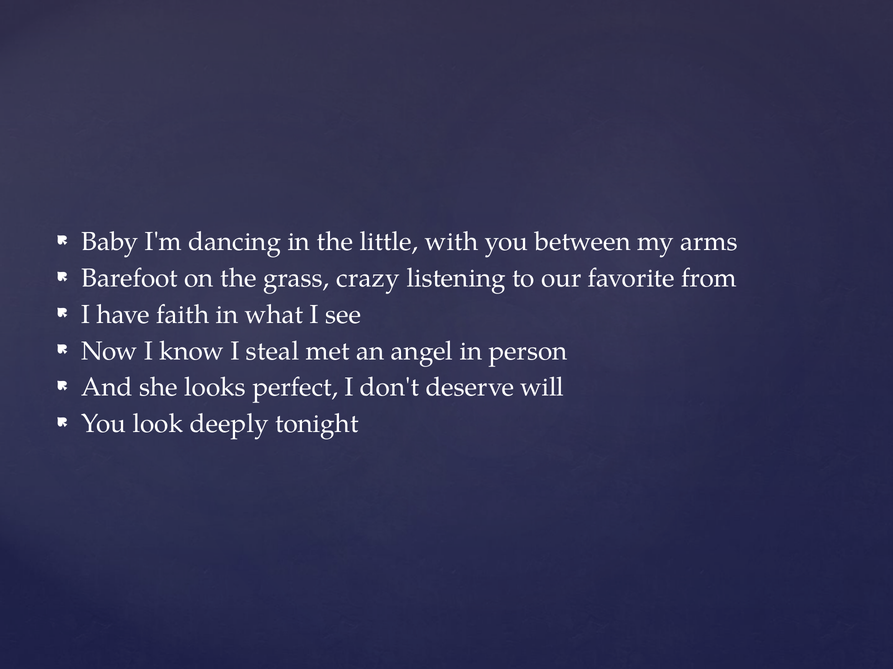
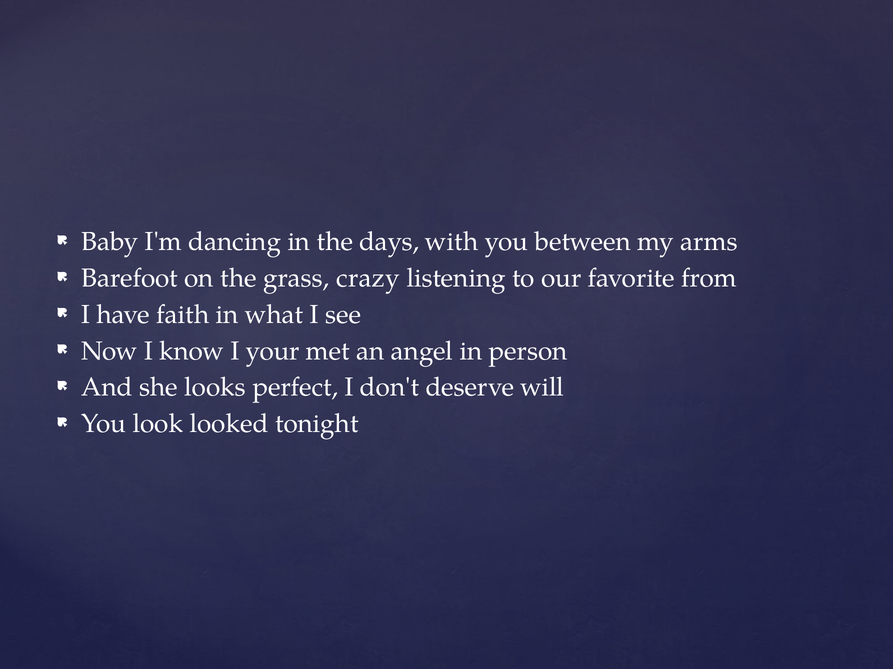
little: little -> days (389, 242)
steal: steal -> your (273, 351)
deeply: deeply -> looked (229, 424)
